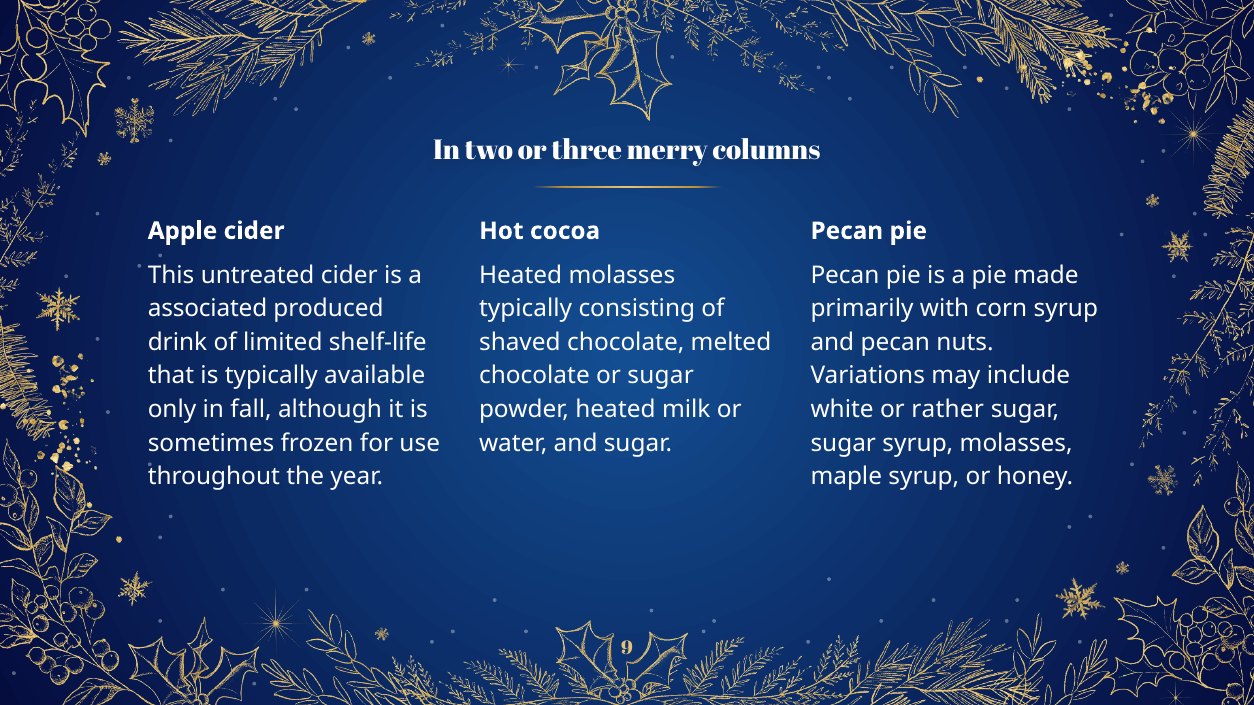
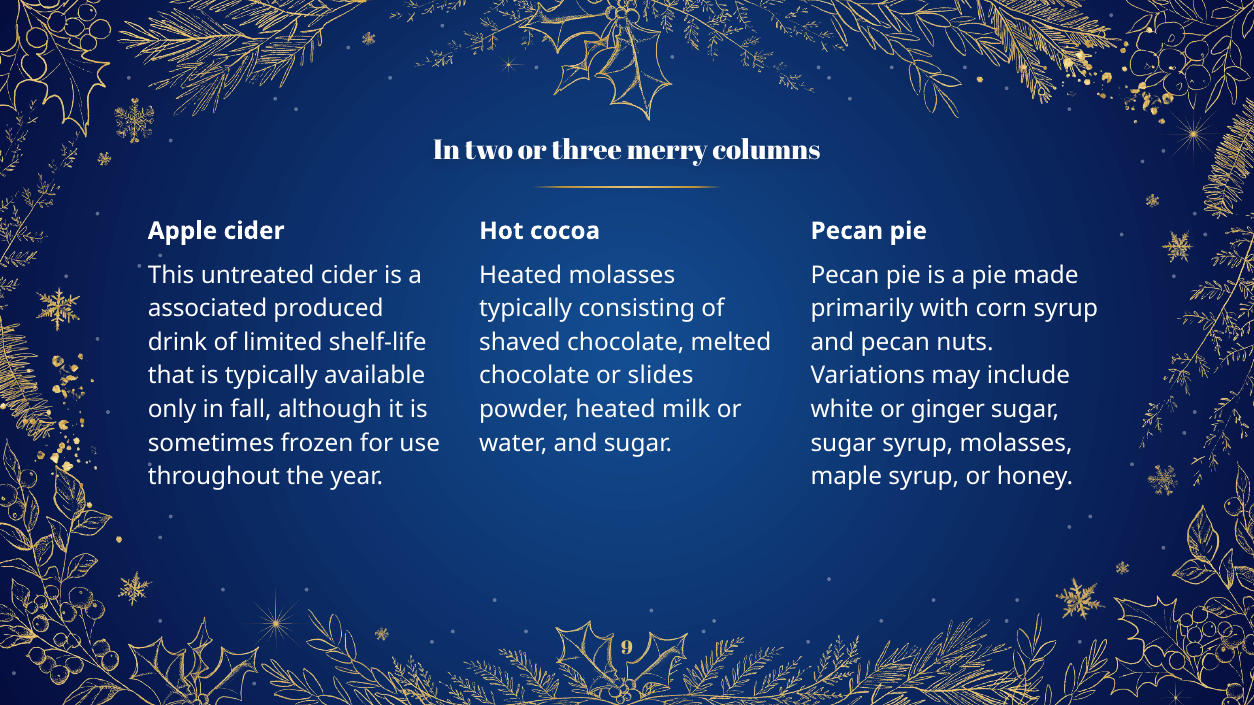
or sugar: sugar -> slides (661, 376)
rather: rather -> ginger (948, 410)
